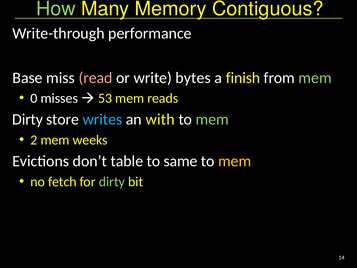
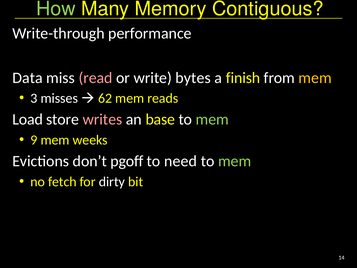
Base: Base -> Data (28, 78)
mem colour: light green -> yellow (315, 78)
0: 0 -> 3 (34, 98)
53: 53 -> 62 (105, 98)
Dirty: Dirty -> Load (28, 119)
writes colour: light blue -> pink (102, 119)
with: with -> base (160, 119)
2: 2 -> 9 (34, 140)
table: table -> pgoff (127, 161)
same: same -> need (180, 161)
mem colour: yellow -> light green (235, 161)
dirty colour: light green -> white (112, 182)
